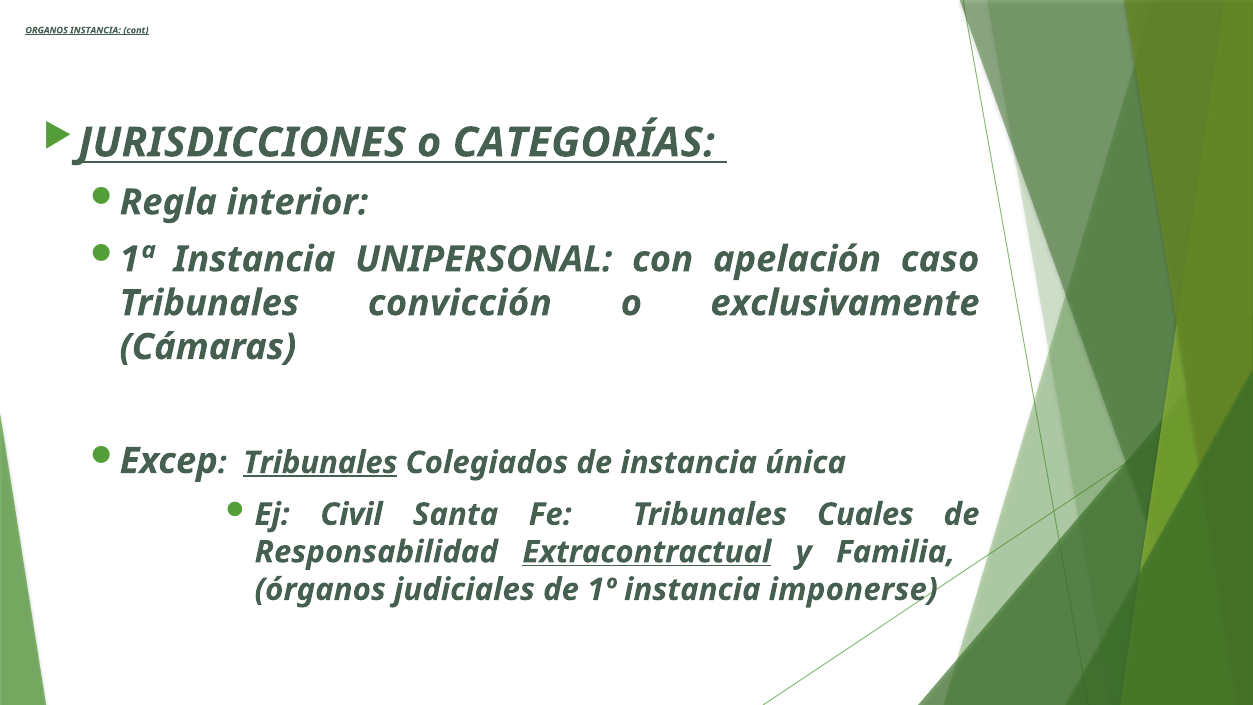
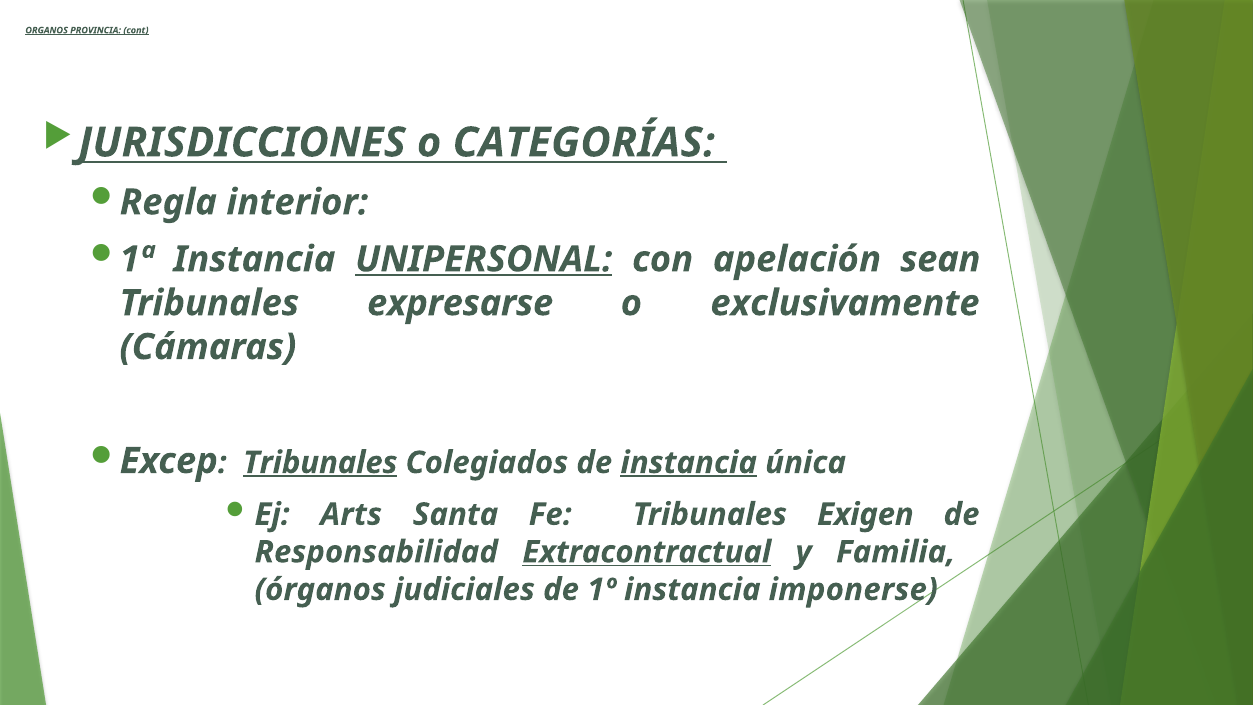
ORGANOS INSTANCIA: INSTANCIA -> PROVINCIA (96, 30)
UNIPERSONAL underline: none -> present (484, 259)
caso: caso -> sean (940, 259)
convicción: convicción -> expresarse (460, 303)
instancia underline: none -> present (689, 463)
Civil: Civil -> Arts (351, 514)
Cuales: Cuales -> Exigen (865, 514)
